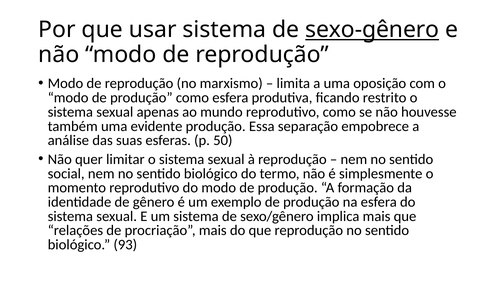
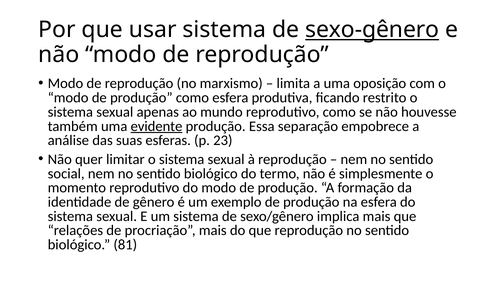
evidente underline: none -> present (156, 126)
50: 50 -> 23 (223, 141)
93: 93 -> 81 (125, 245)
